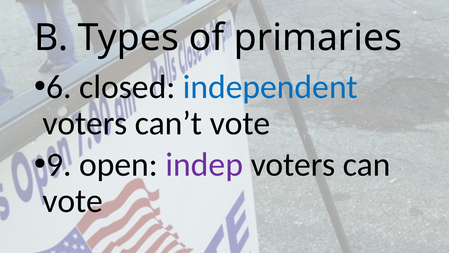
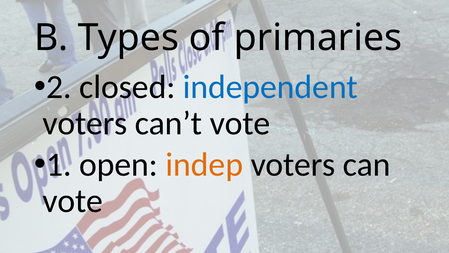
6: 6 -> 2 (59, 87)
9: 9 -> 1 (59, 164)
indep colour: purple -> orange (204, 164)
